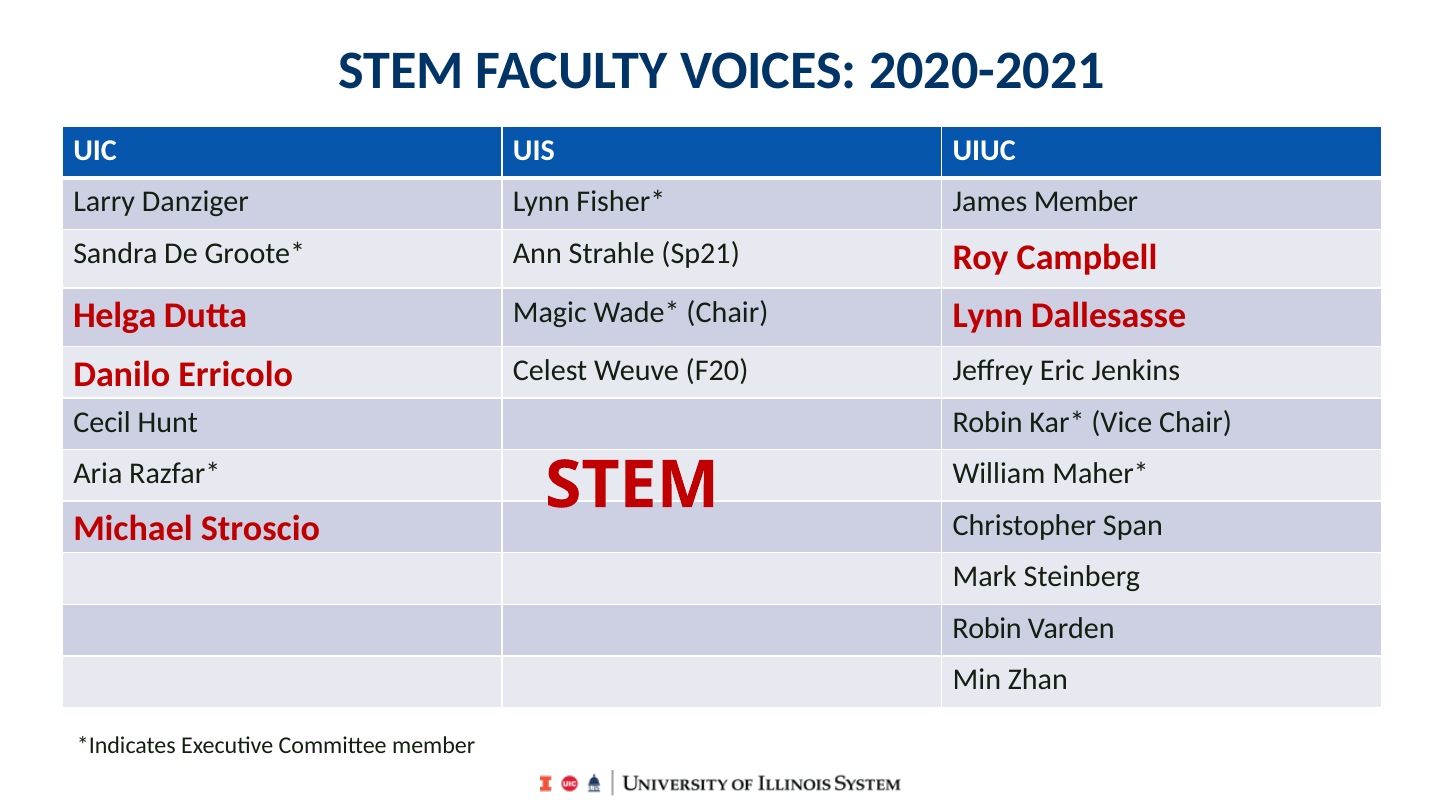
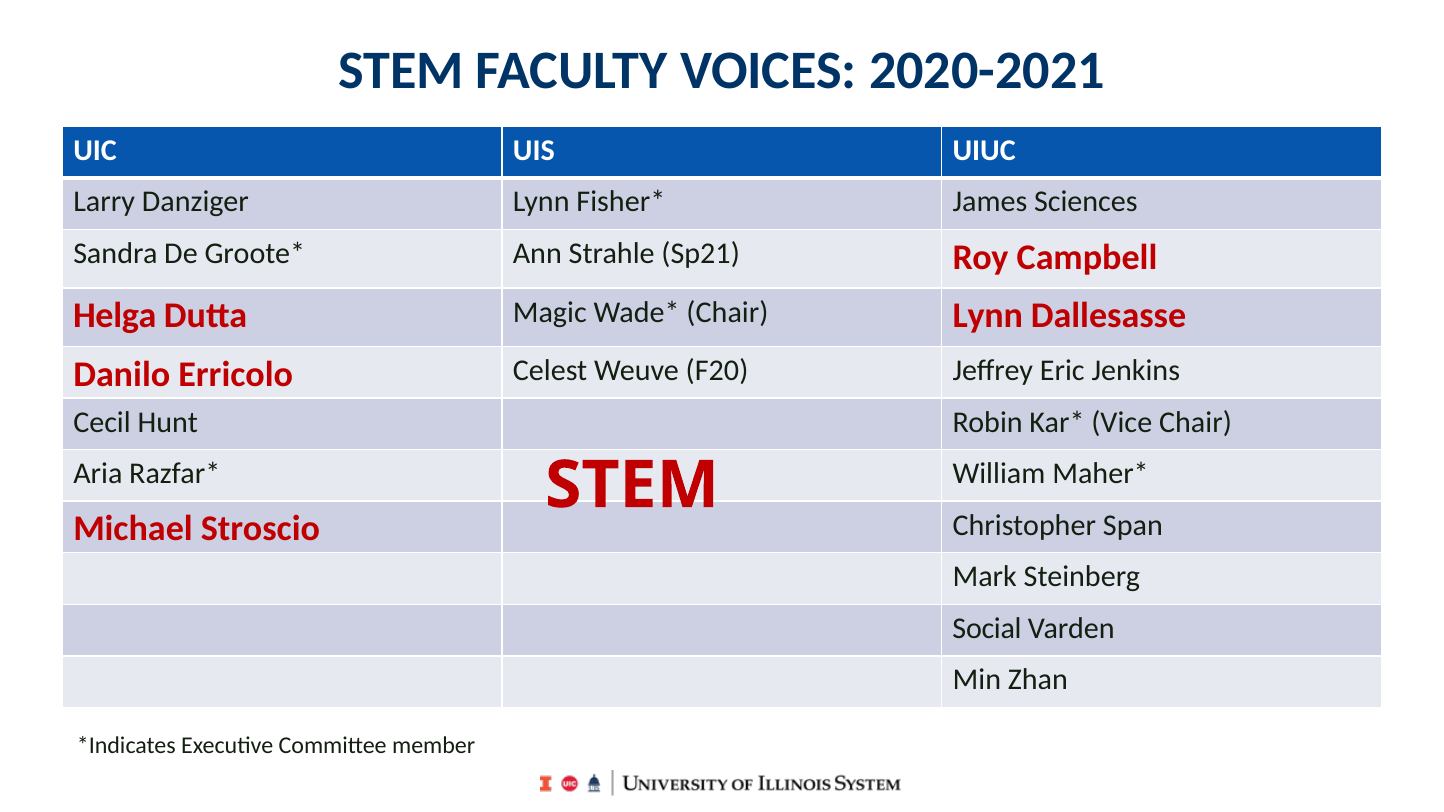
James Member: Member -> Sciences (1086, 202)
Robin: Robin -> Social (987, 629)
